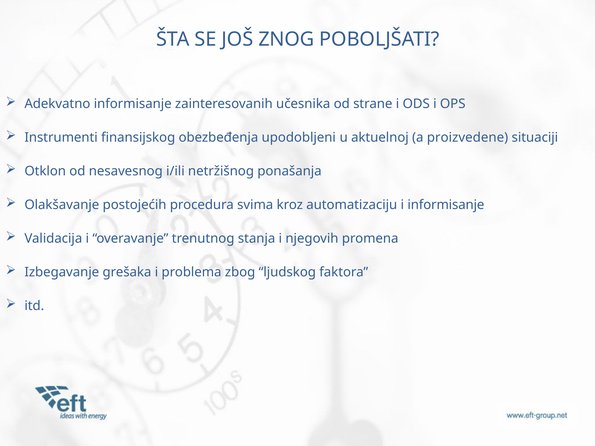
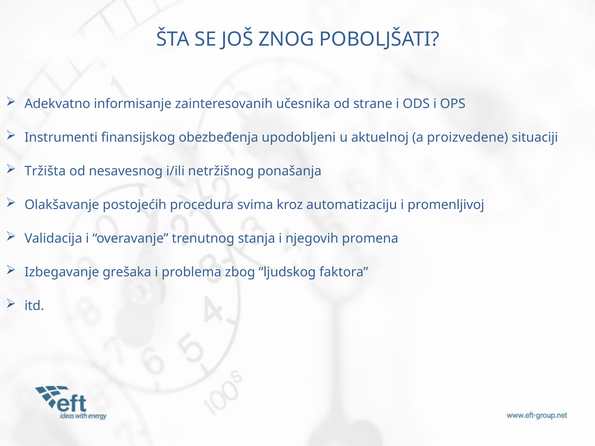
Otklon: Otklon -> Tržišta (45, 171)
i informisanje: informisanje -> promenljivoj (446, 205)
